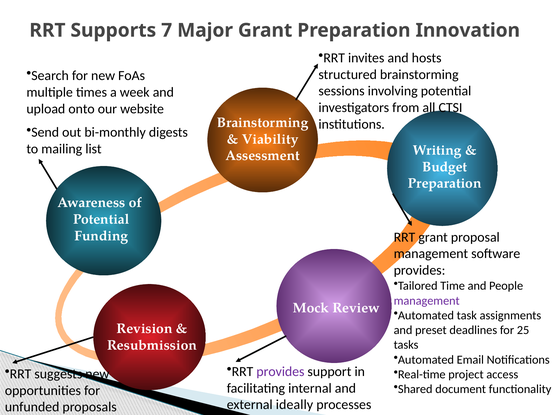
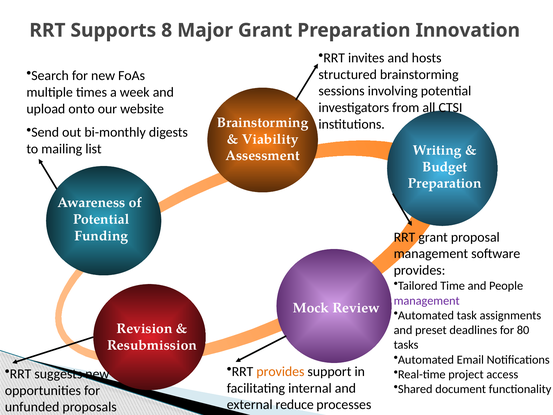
7: 7 -> 8 (167, 30)
25: 25 -> 80 (523, 330)
provides colour: purple -> orange (280, 371)
ideally: ideally -> reduce (295, 405)
